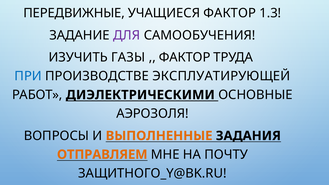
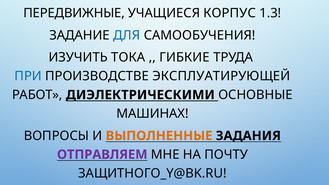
УЧАЩИЕСЯ ФАКТОР: ФАКТОР -> КОРПУС (230, 13)
ДЛЯ colour: purple -> blue (127, 35)
ГАЗЫ: ГАЗЫ -> ТОКА (128, 57)
ФАКТОР: ФАКТОР -> ГИБКИЕ (185, 57)
АЭРОЗОЛЯ: АЭРОЗОЛЯ -> МАШИНАХ (152, 114)
ОТПРАВЛЯЕМ colour: orange -> purple (102, 155)
